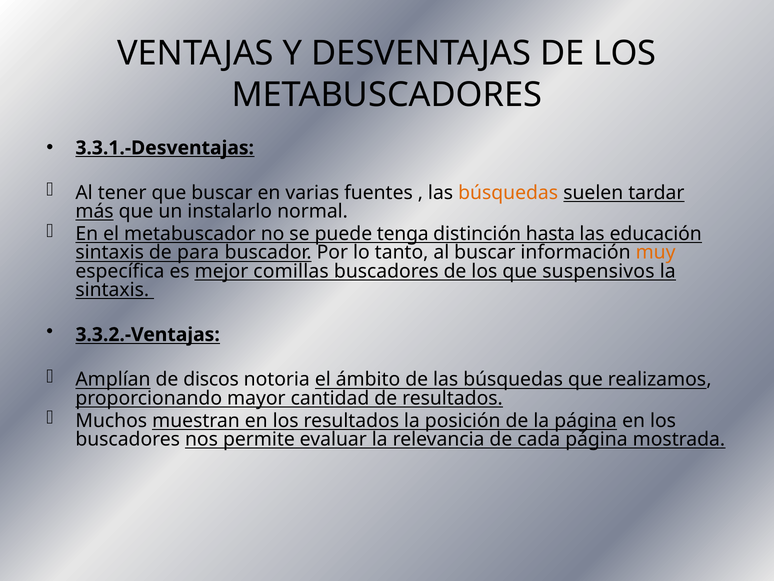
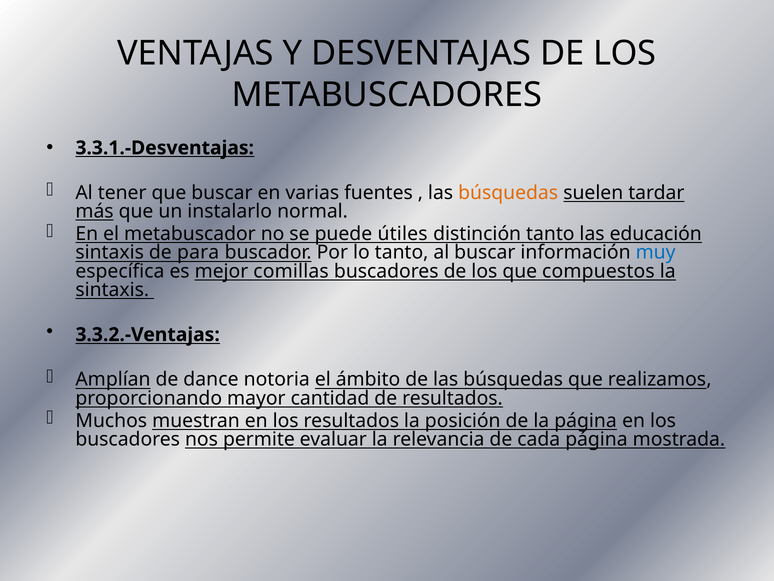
tenga: tenga -> útiles (403, 234)
distinción hasta: hasta -> tanto (550, 234)
muy colour: orange -> blue (656, 252)
suspensivos: suspensivos -> compuestos (598, 271)
discos: discos -> dance (211, 379)
